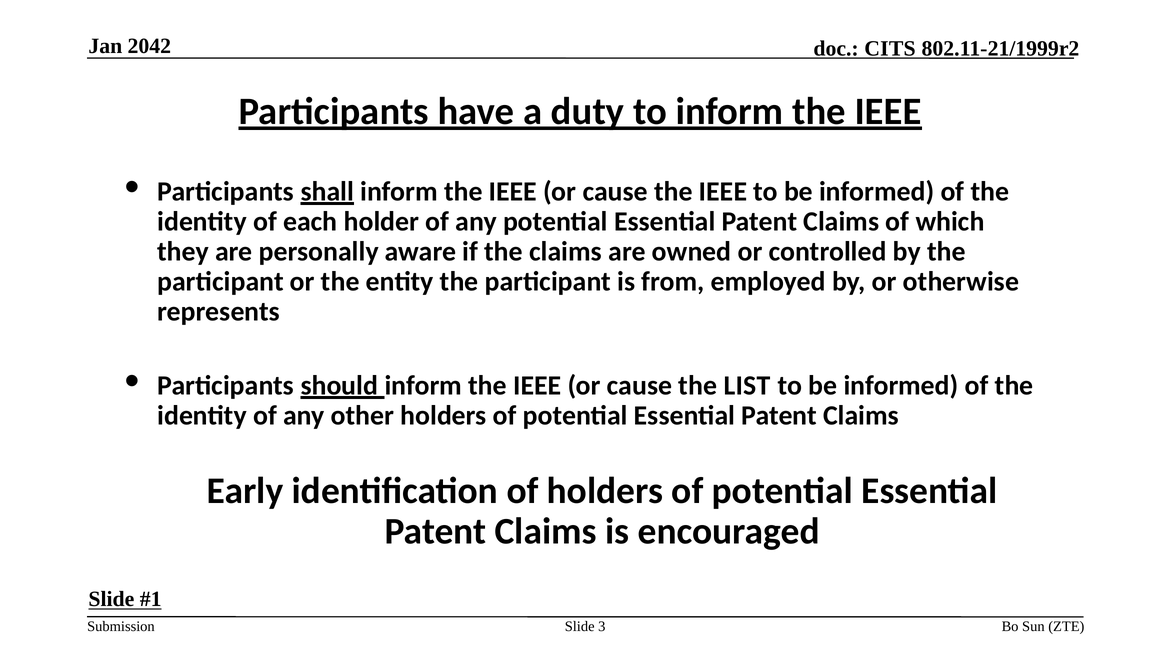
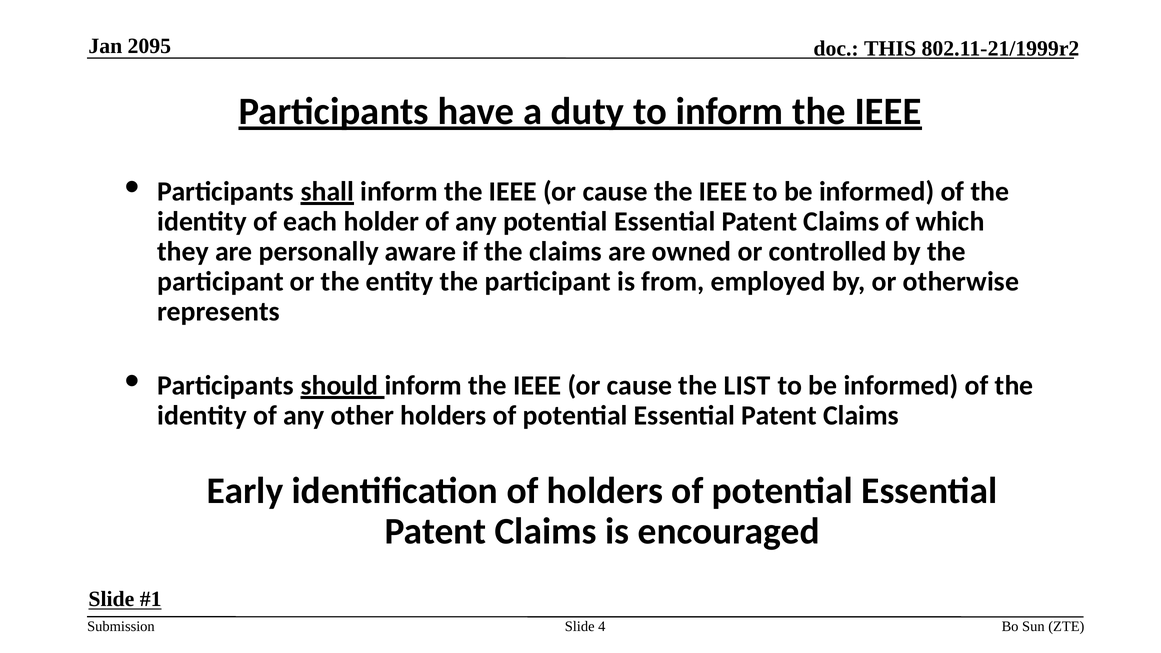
2042: 2042 -> 2095 (149, 46)
CITS: CITS -> THIS (890, 48)
3: 3 -> 4 (602, 626)
